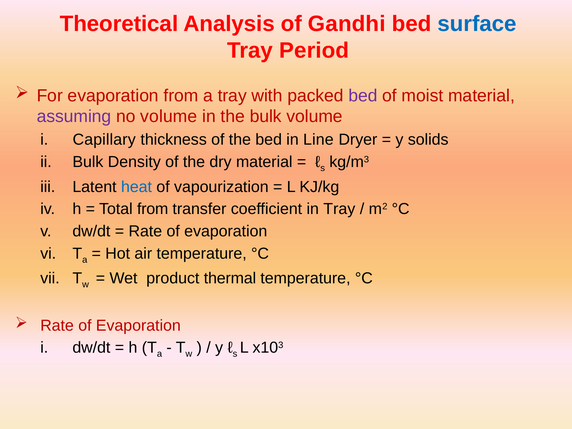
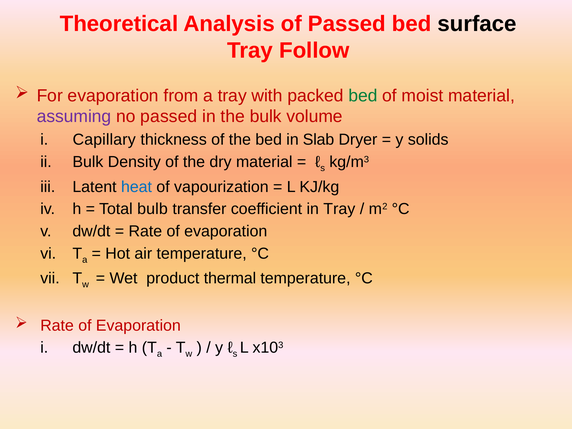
of Gandhi: Gandhi -> Passed (347, 24)
surface colour: blue -> black (477, 24)
Period: Period -> Follow (314, 51)
bed colour: purple -> green (363, 96)
no volume: volume -> passed (169, 117)
Line: Line -> Slab (319, 140)
Total from: from -> bulb (152, 209)
